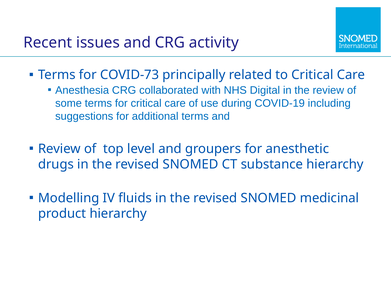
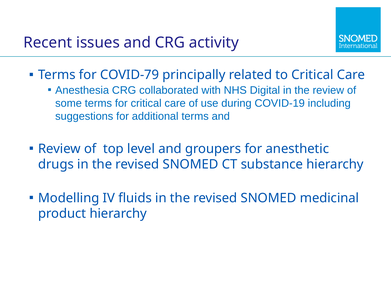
COVID-73: COVID-73 -> COVID-79 (130, 75)
